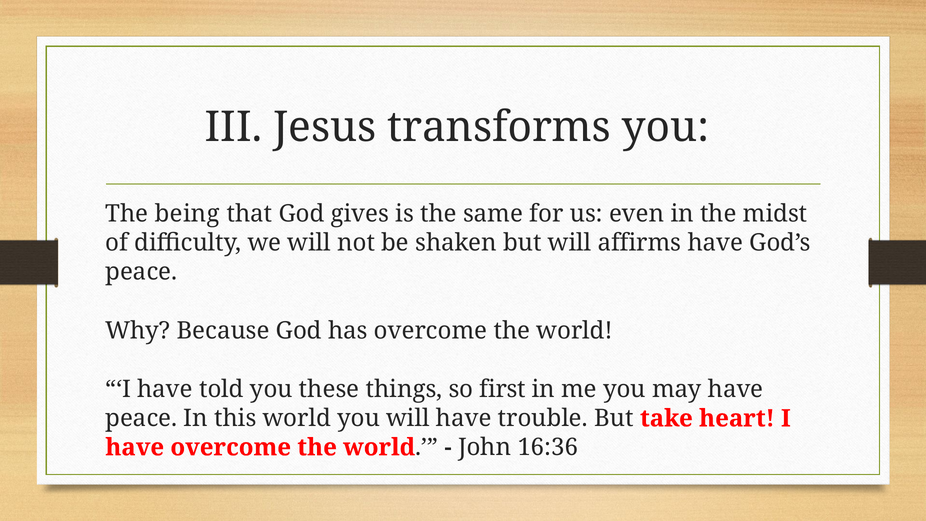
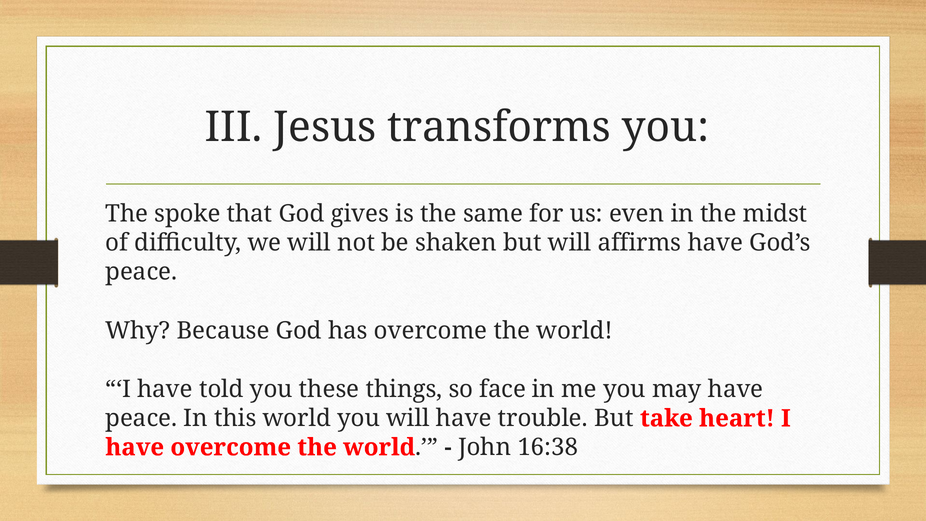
being: being -> spoke (187, 214)
first: first -> face (503, 389)
16:36: 16:36 -> 16:38 (548, 447)
